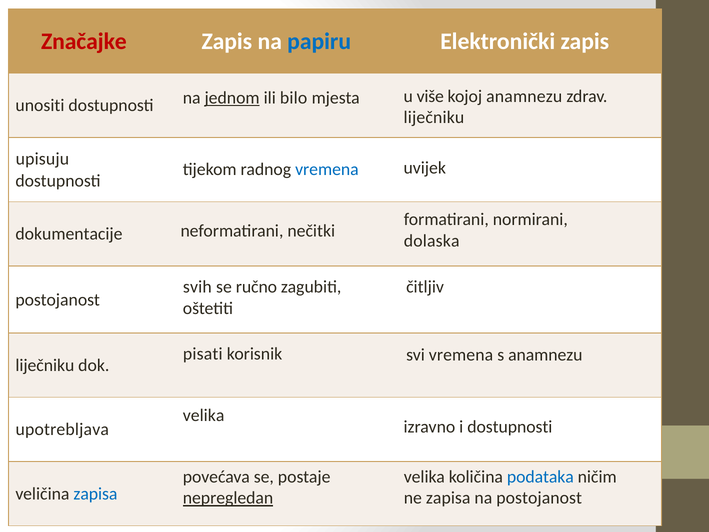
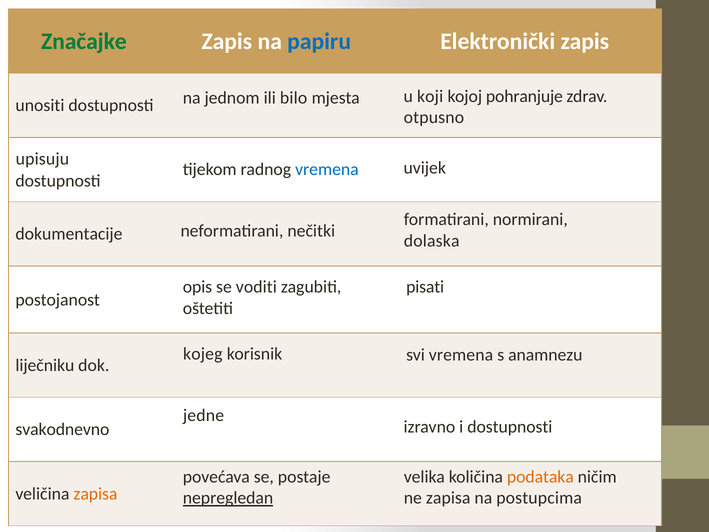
Značajke colour: red -> green (84, 41)
jednom underline: present -> none (232, 98)
više: više -> koji (430, 96)
kojoj anamnezu: anamnezu -> pohranjuje (524, 96)
liječniku: liječniku -> otpusno (434, 117)
svih: svih -> opis (197, 287)
ručno: ručno -> voditi (256, 287)
čitljiv: čitljiv -> pisati (425, 287)
pisati: pisati -> kojeg (203, 354)
velika: velika -> jedne (204, 415)
upotrebljava: upotrebljava -> svakodnevno (62, 429)
podataka colour: blue -> orange (540, 477)
zapisa colour: blue -> orange (95, 494)
na postojanost: postojanost -> postupcima (539, 498)
